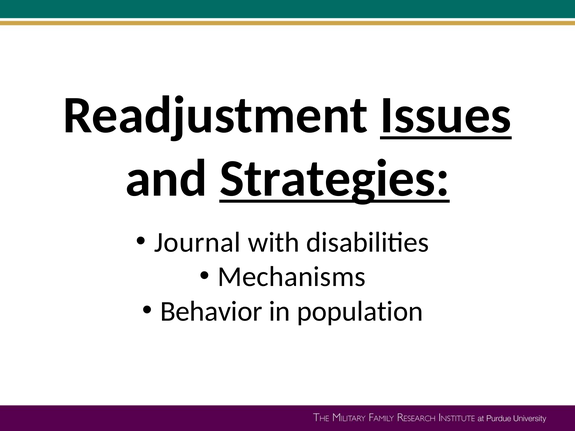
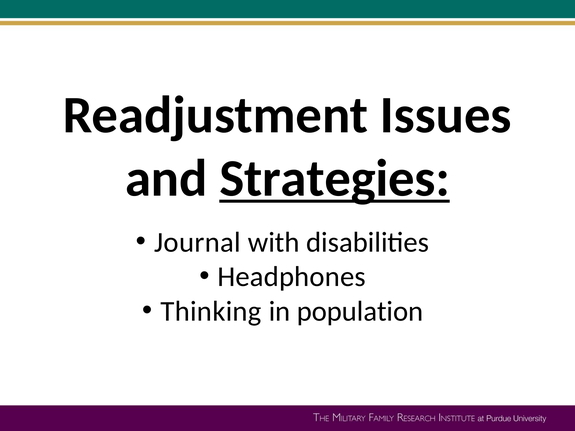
Issues underline: present -> none (446, 115)
Mechanisms: Mechanisms -> Headphones (292, 277)
Behavior: Behavior -> Thinking (211, 311)
